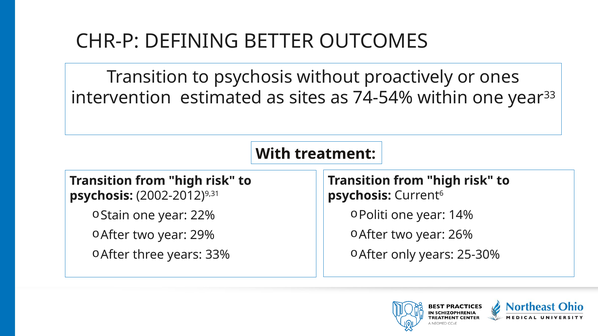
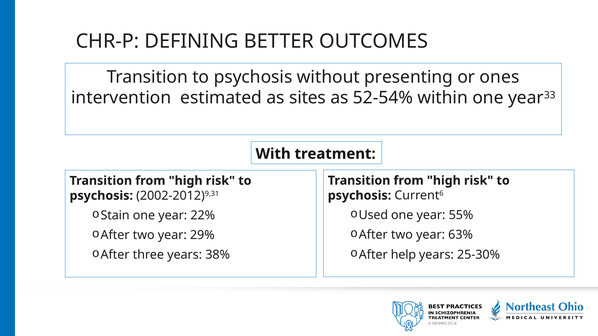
proactively: proactively -> presenting (409, 77)
74-54%: 74-54% -> 52-54% (383, 98)
Politi: Politi -> Used (373, 215)
14%: 14% -> 55% (461, 215)
26%: 26% -> 63% (461, 235)
only: only -> help (403, 255)
33%: 33% -> 38% (218, 255)
